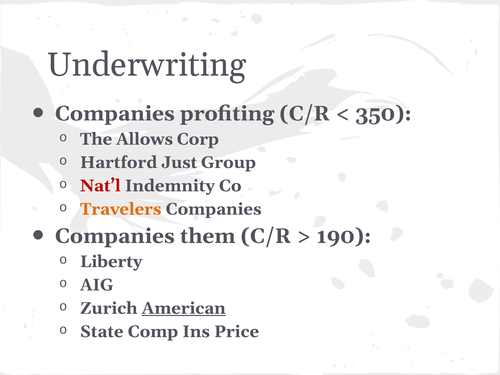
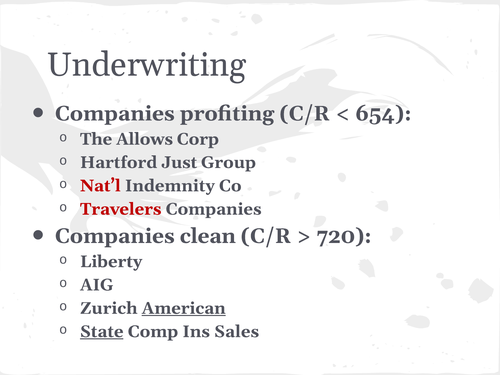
350: 350 -> 654 (384, 114)
Travelers colour: orange -> red (121, 209)
them: them -> clean (208, 236)
190: 190 -> 720 (344, 236)
State underline: none -> present (102, 332)
Price: Price -> Sales (237, 332)
